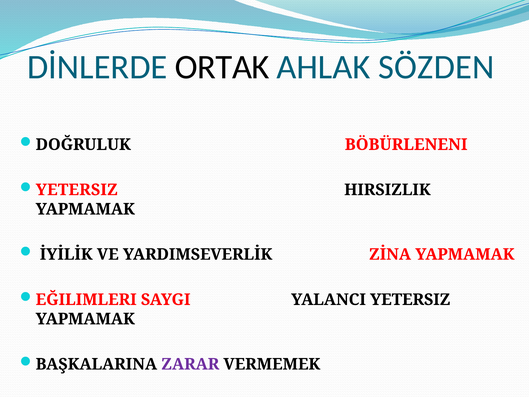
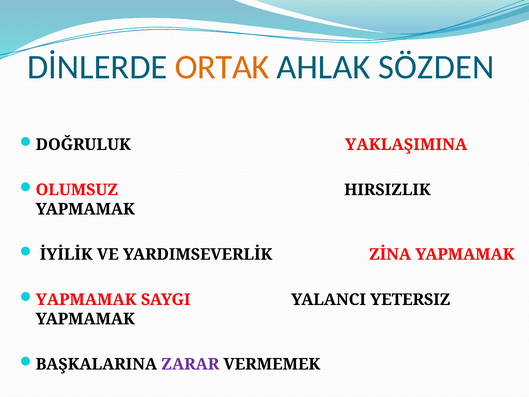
ORTAK colour: black -> orange (222, 67)
BÖBÜRLENENI: BÖBÜRLENENI -> YAKLAŞIMINA (406, 144)
YETERSIZ: YETERSIZ -> OLUMSUZ (77, 190)
EĞILIMLERI: EĞILIMLERI -> YAPMAMAK (86, 299)
